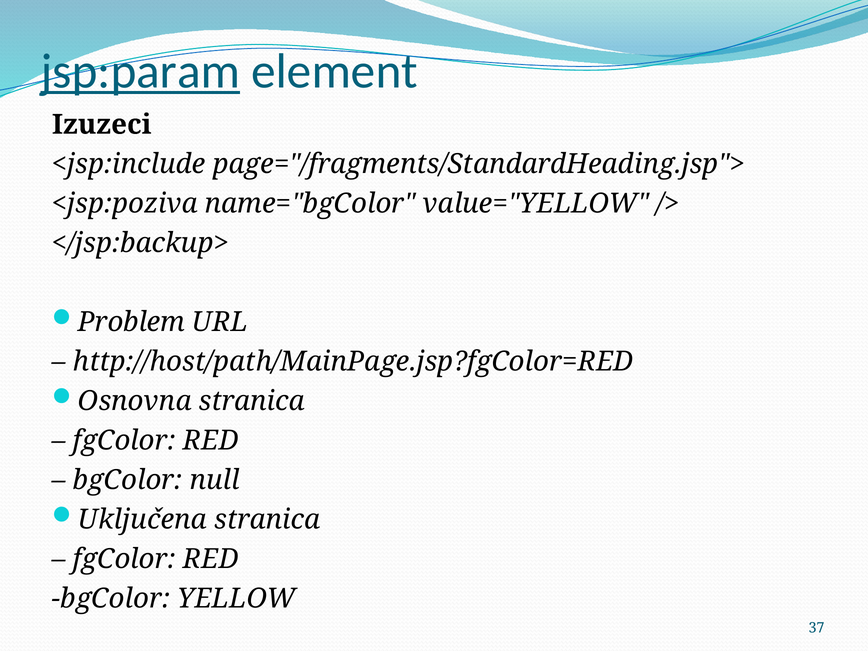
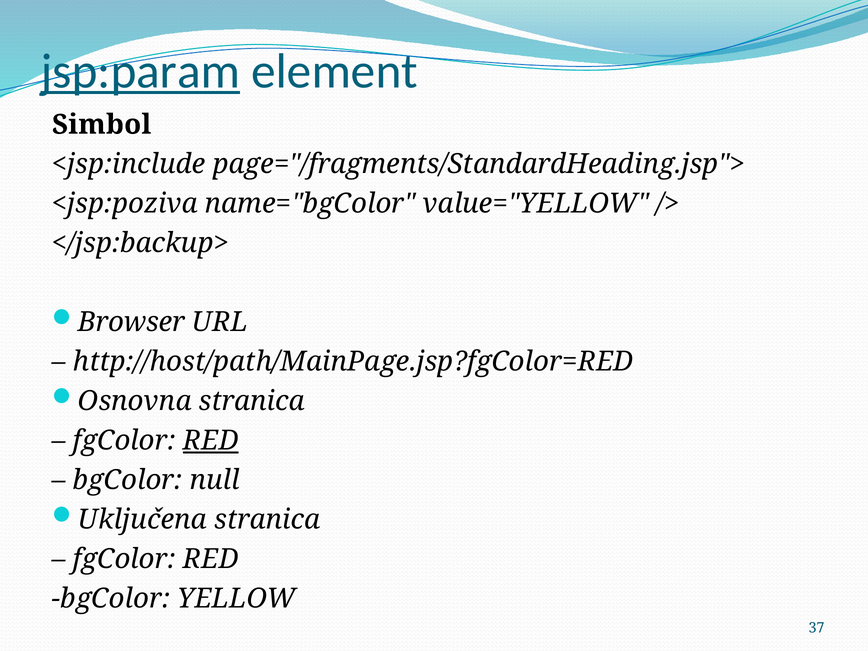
Izuzeci: Izuzeci -> Simbol (102, 125)
Problem: Problem -> Browser (132, 322)
RED underline: none -> present (211, 441)
